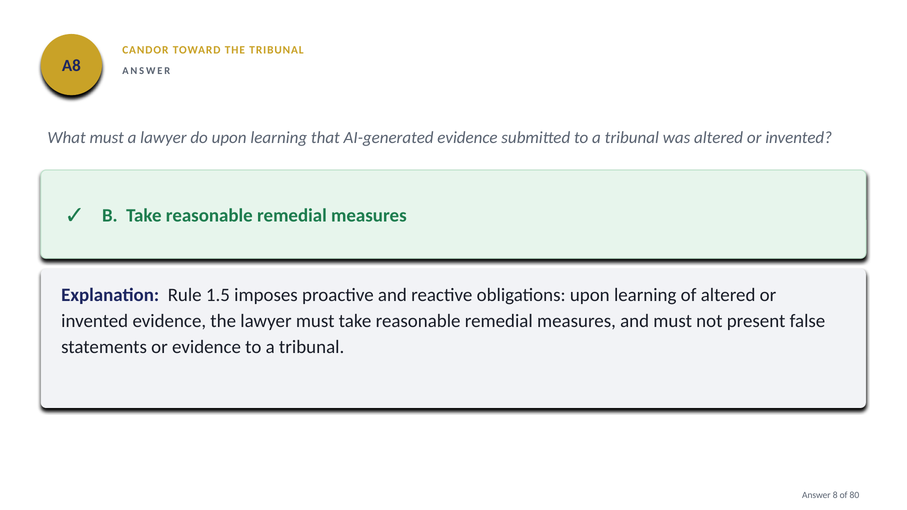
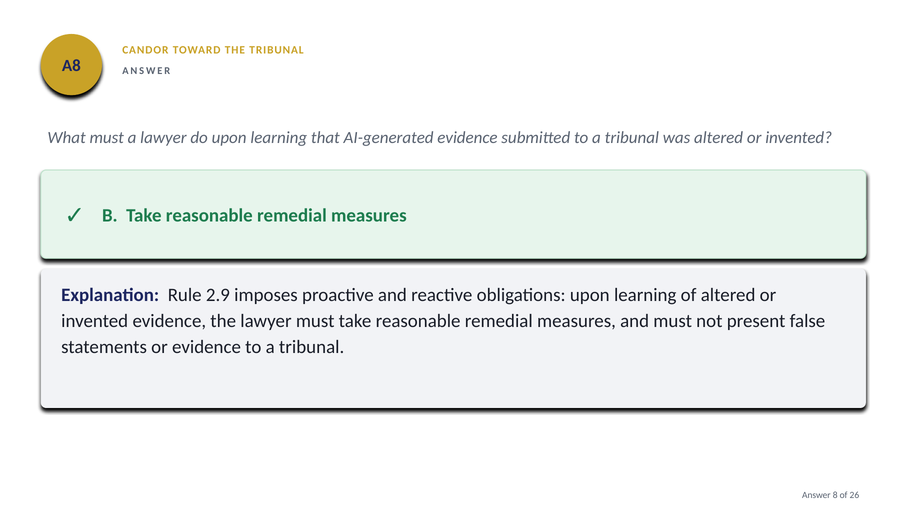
1.5: 1.5 -> 2.9 (218, 295)
80: 80 -> 26 (854, 495)
